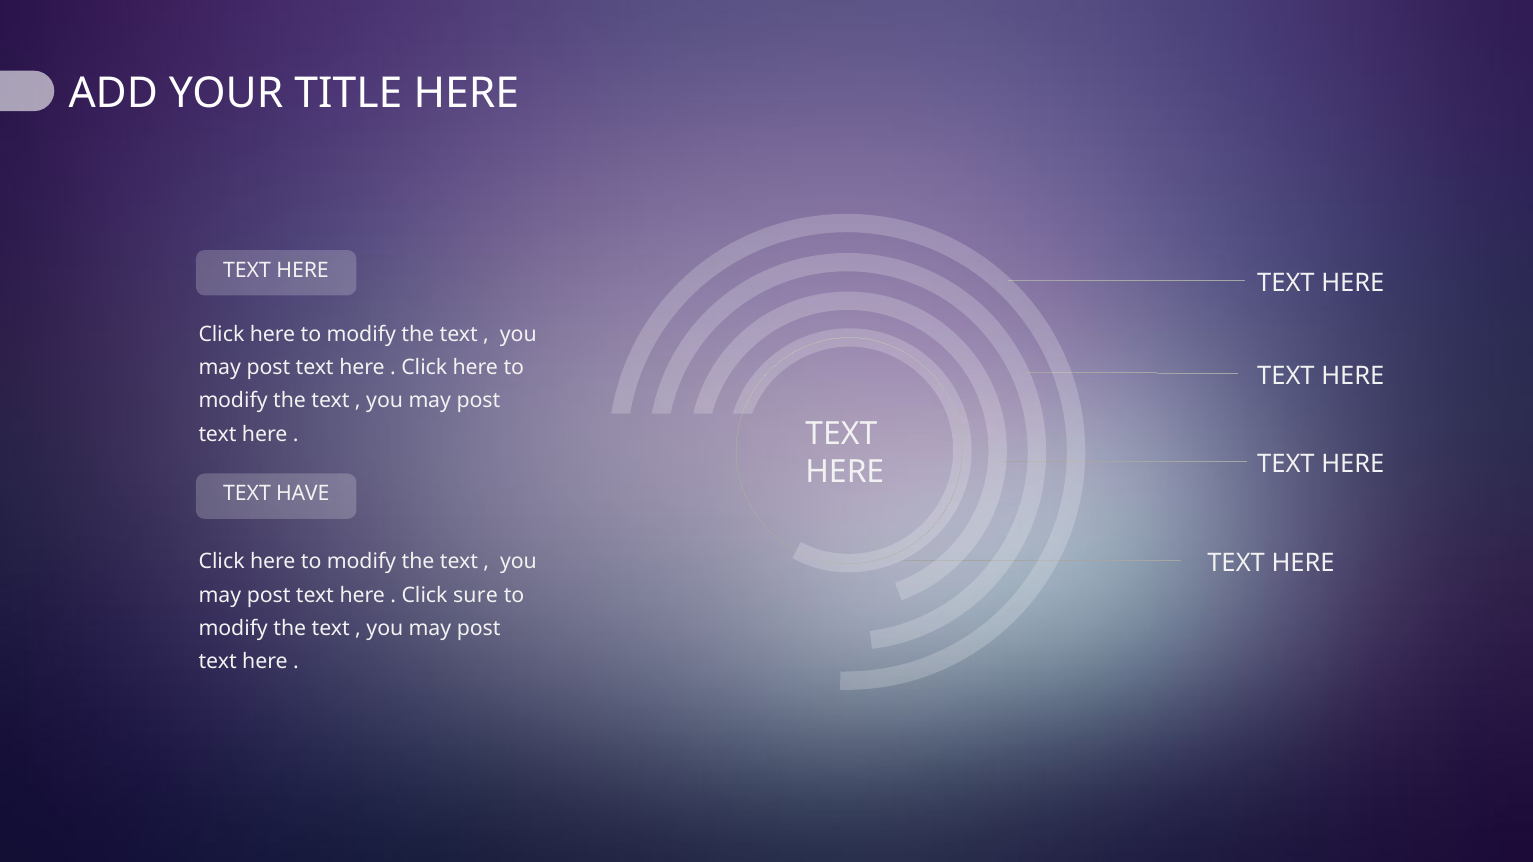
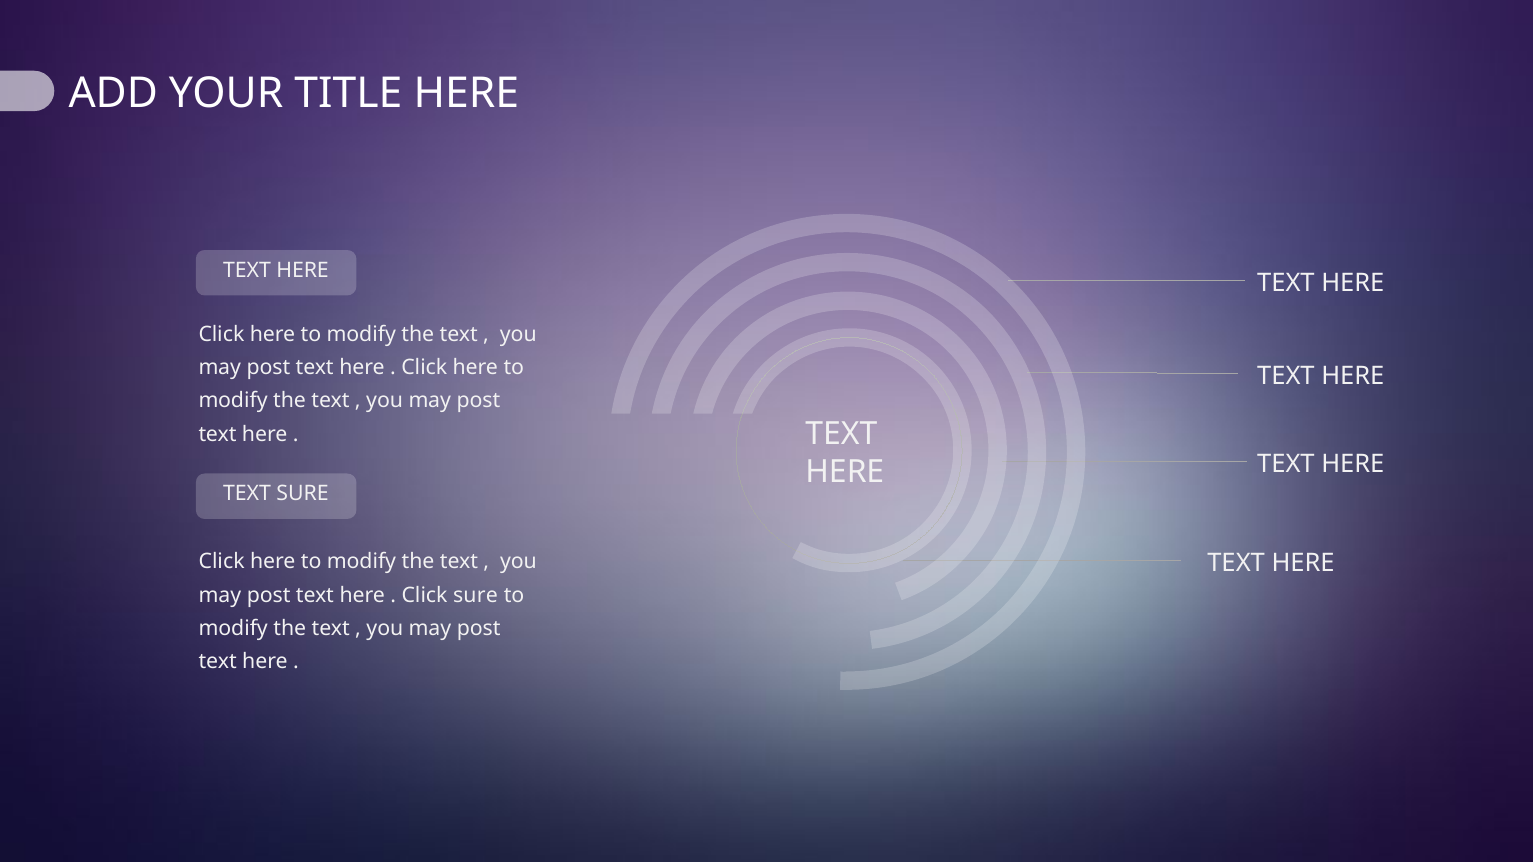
TEXT HAVE: HAVE -> SURE (303, 494)
